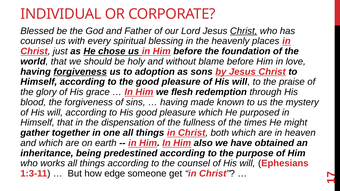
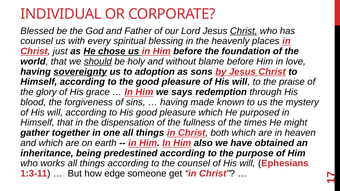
should underline: none -> present (98, 62)
having forgiveness: forgiveness -> sovereignty (80, 72)
flesh: flesh -> says (182, 92)
